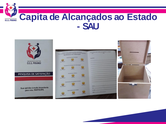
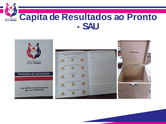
Alcançados: Alcançados -> Resultados (87, 17)
Estado: Estado -> Pronto (142, 17)
